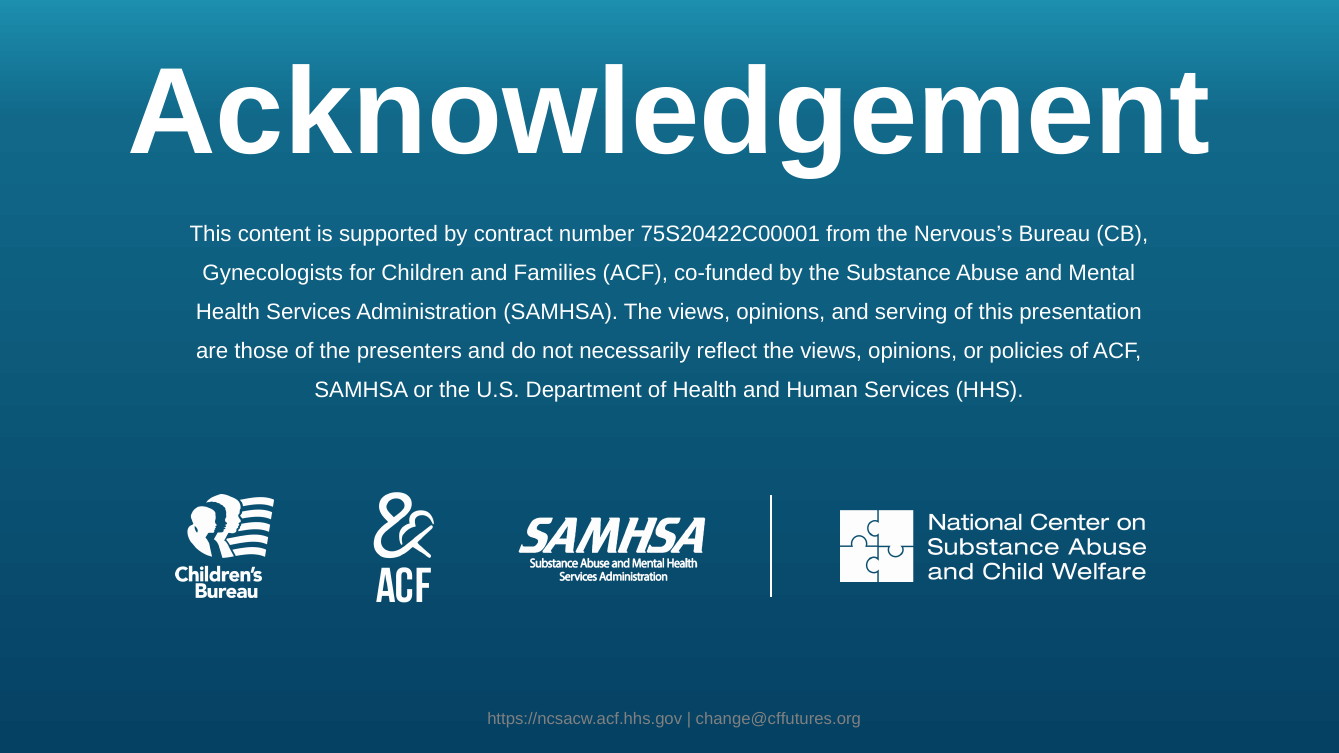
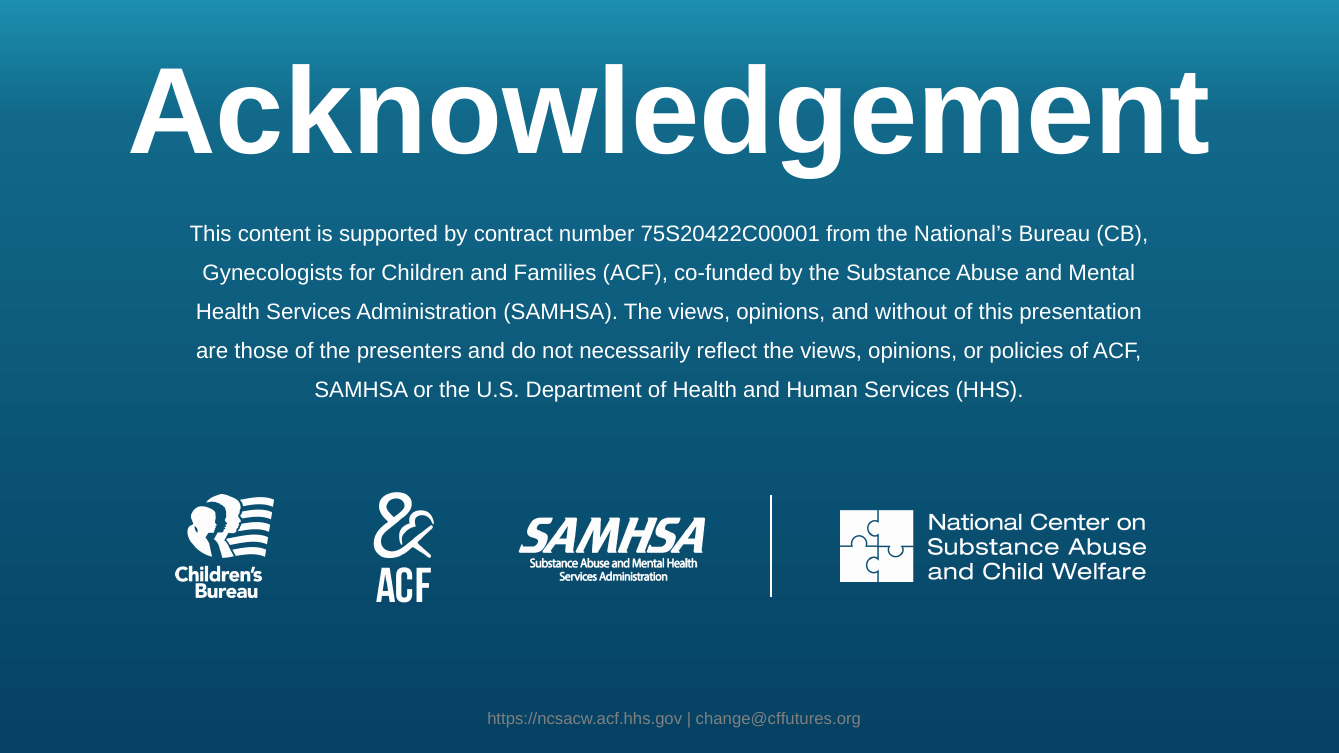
Nervous’s: Nervous’s -> National’s (963, 234)
serving: serving -> without (911, 312)
